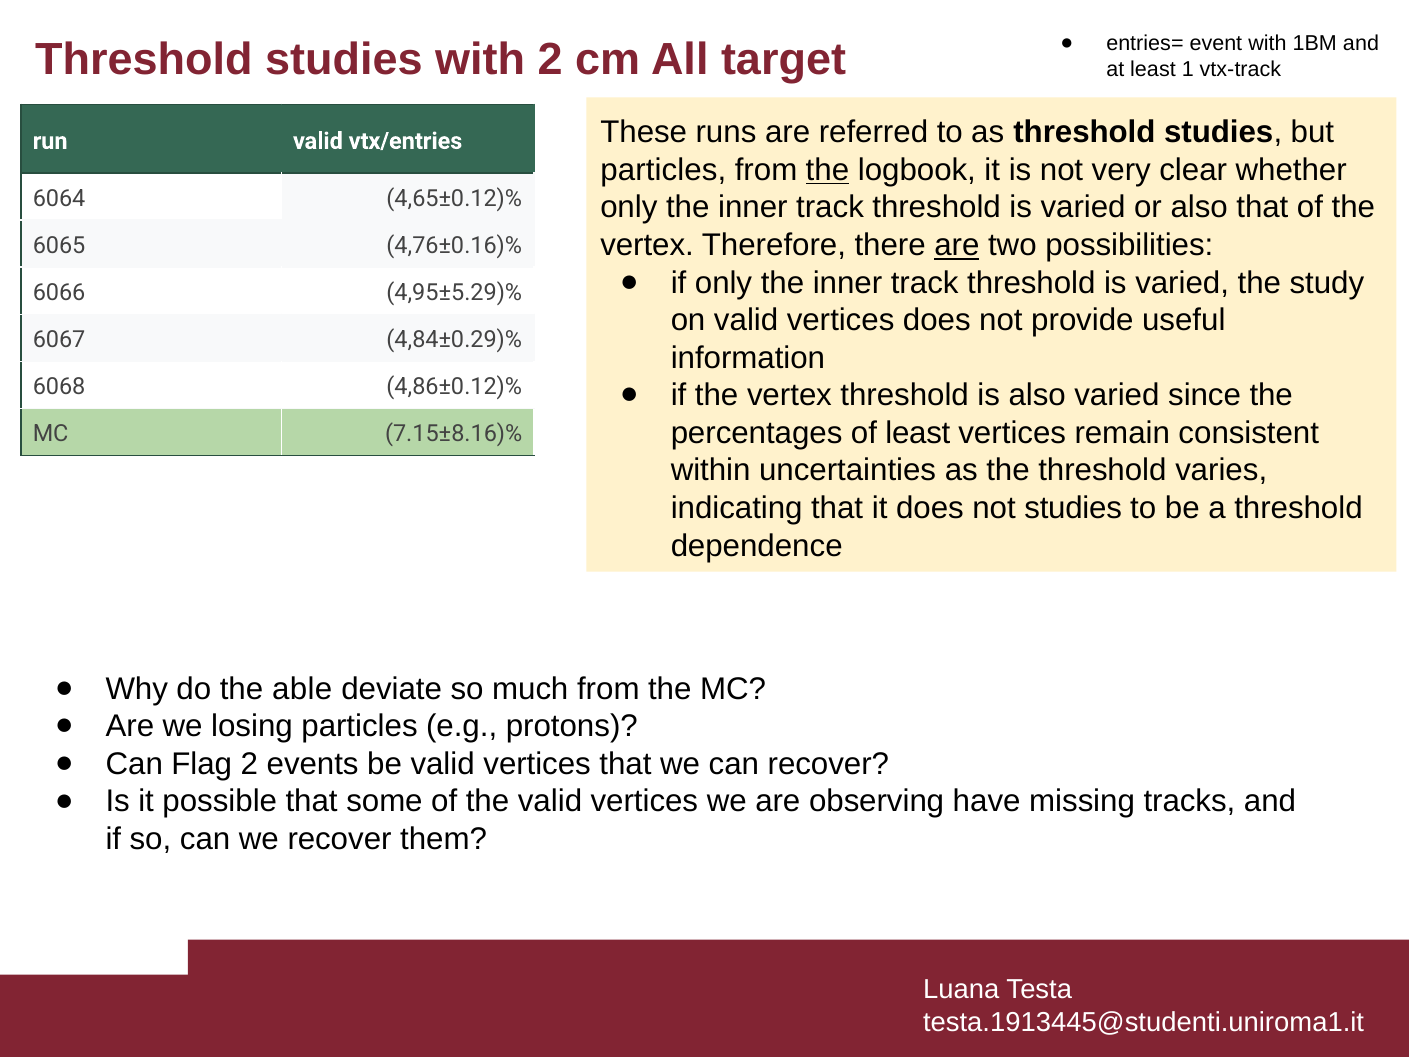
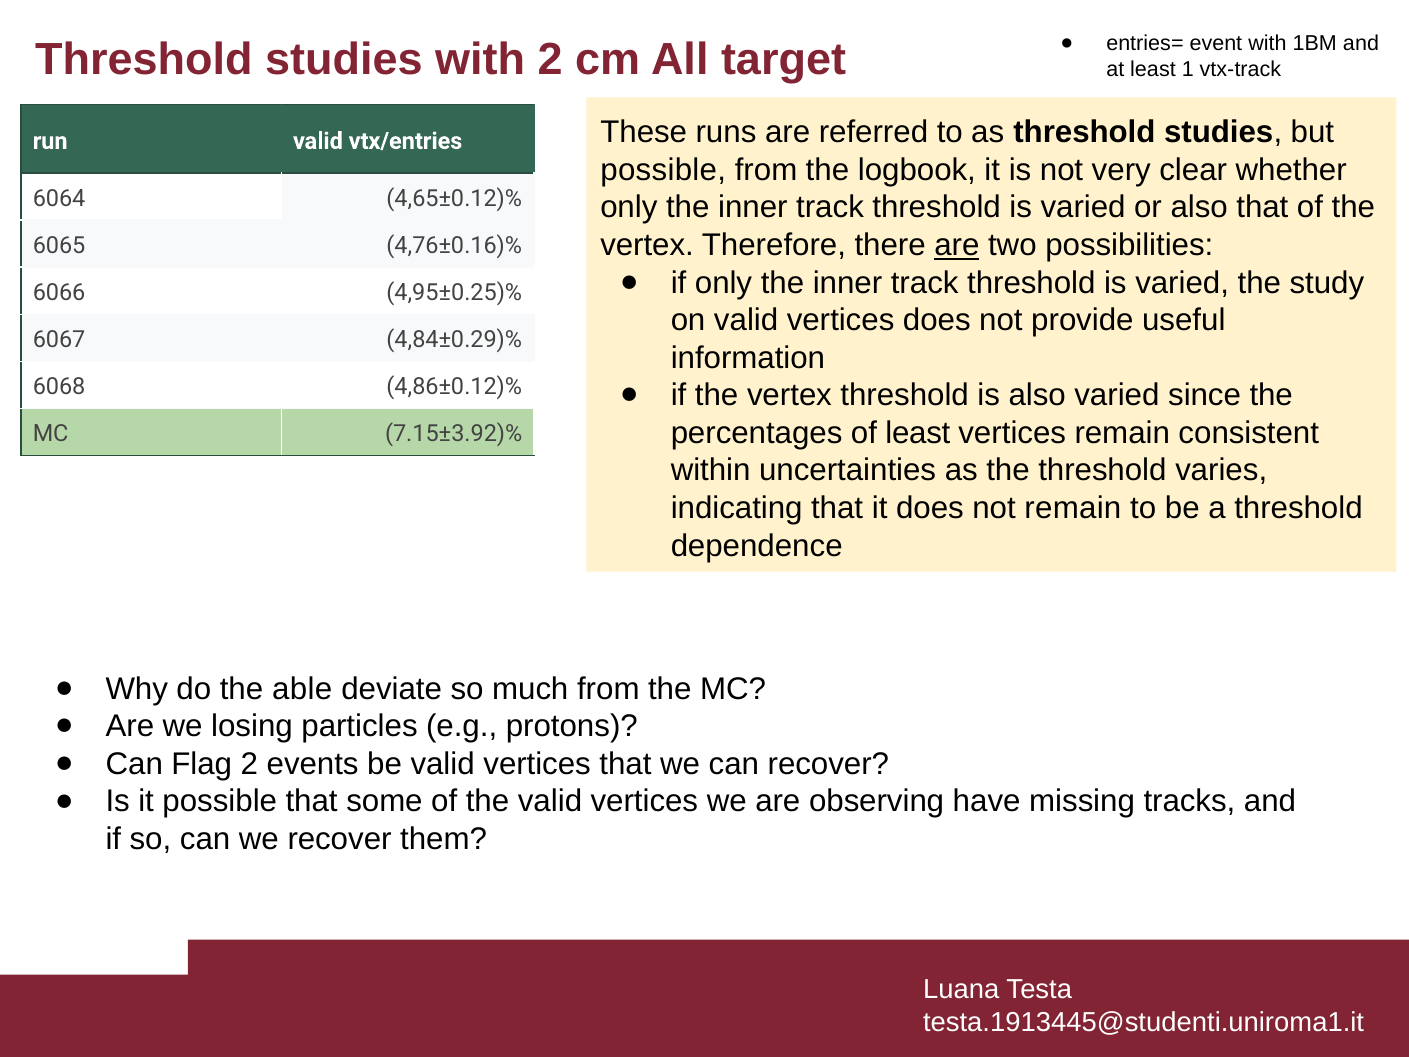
particles: particles -> possible (663, 170)
the underline: present -> none (827, 170)
4,95±5.29)%: 4,95±5.29)% -> 4,95±0.25)% (454, 293)
7.15±8.16)%: 7.15±8.16)% -> 7.15±3.92)% (454, 434)
not studies: studies -> remain (1073, 508)
